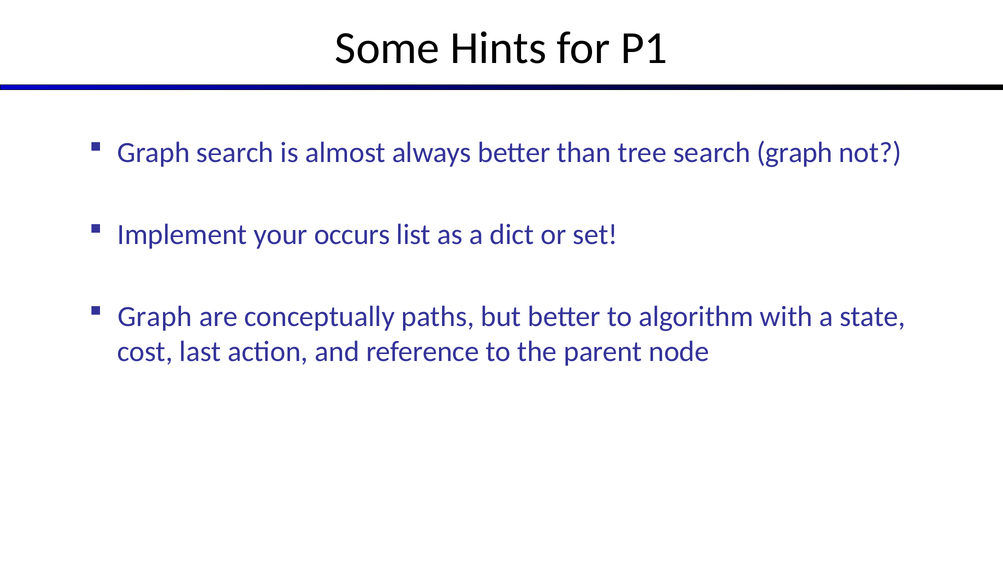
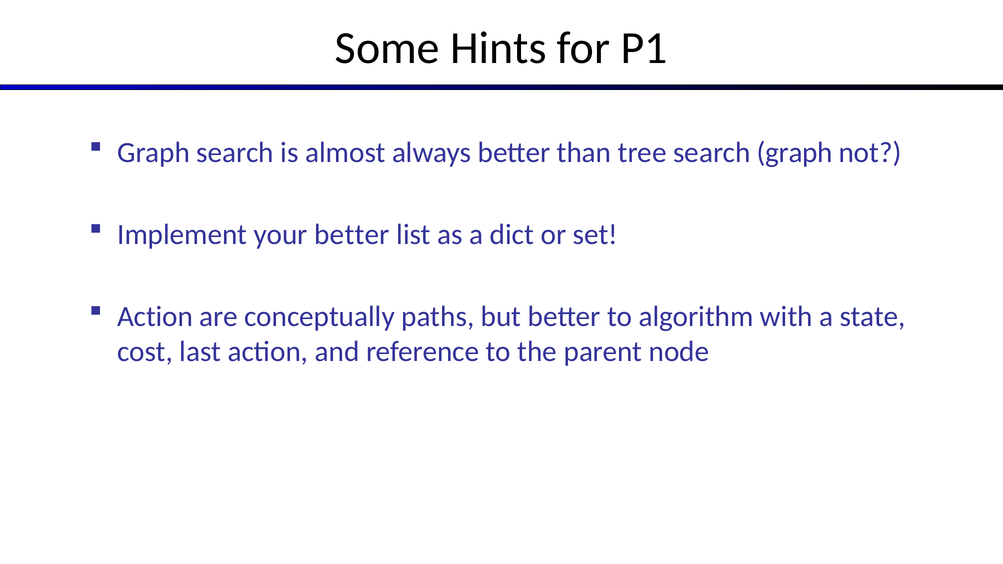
your occurs: occurs -> better (352, 234)
Graph: Graph -> Action (155, 316)
